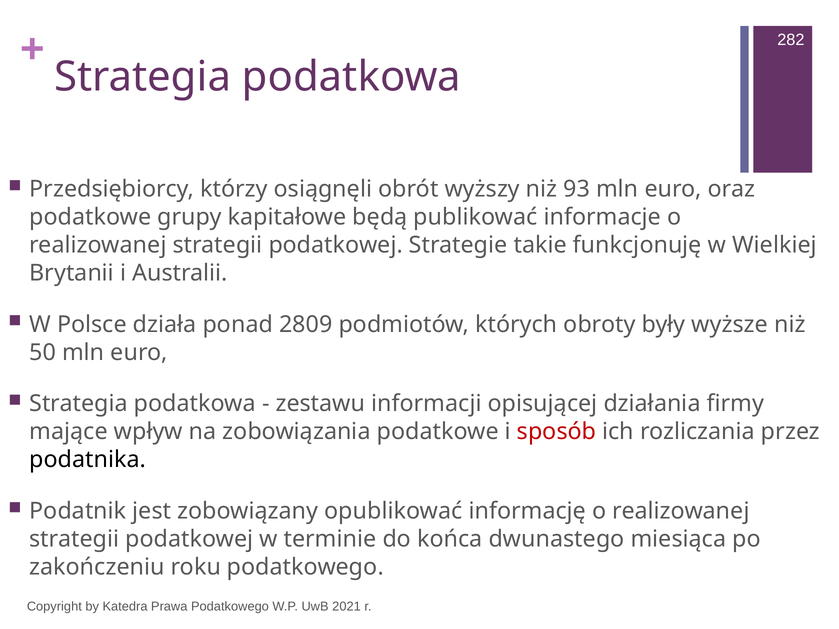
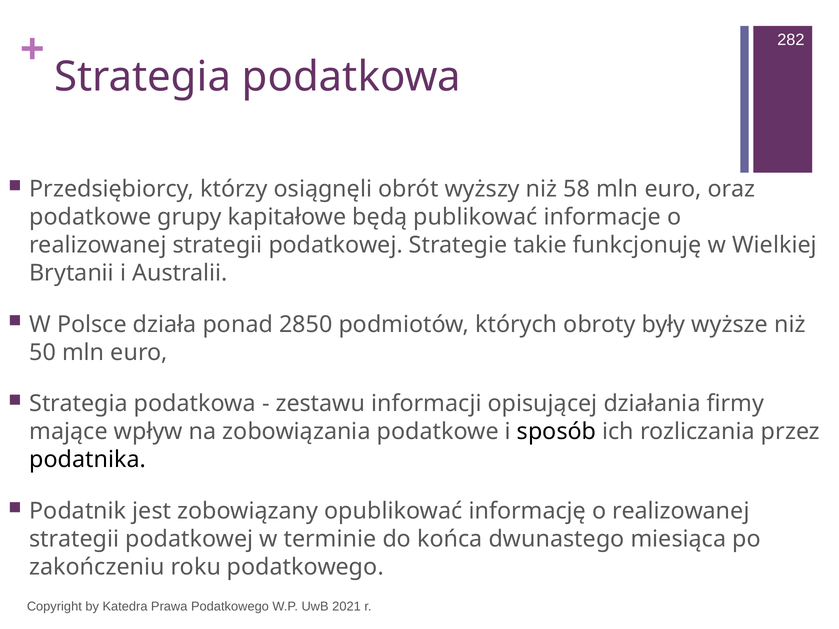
93: 93 -> 58 (577, 189)
2809: 2809 -> 2850 (306, 325)
sposób colour: red -> black (557, 432)
